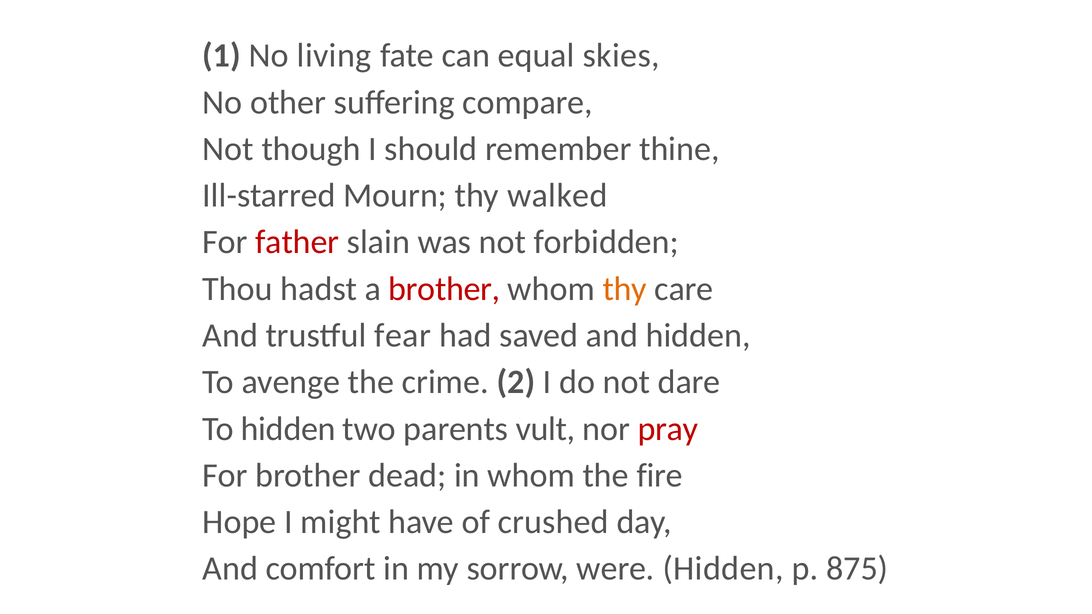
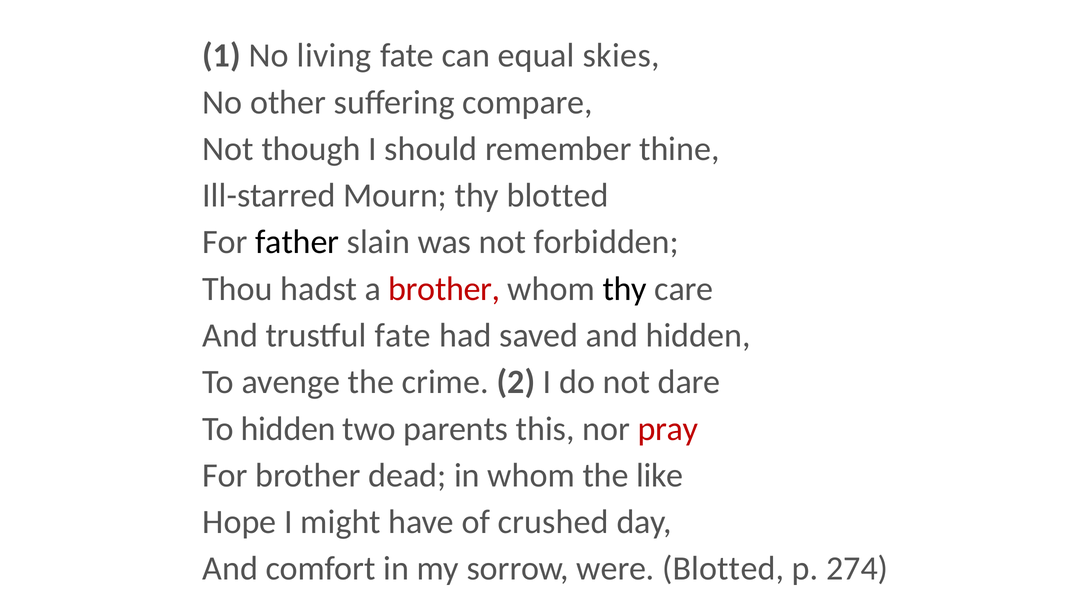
thy walked: walked -> blotted (558, 196)
father colour: red -> black (297, 242)
thy colour: orange -> black (625, 289)
trustful fear: fear -> fate (403, 336)
vult: vult -> this (545, 429)
fire: fire -> like (660, 476)
were Hidden: Hidden -> Blotted (723, 569)
875: 875 -> 274 (857, 569)
